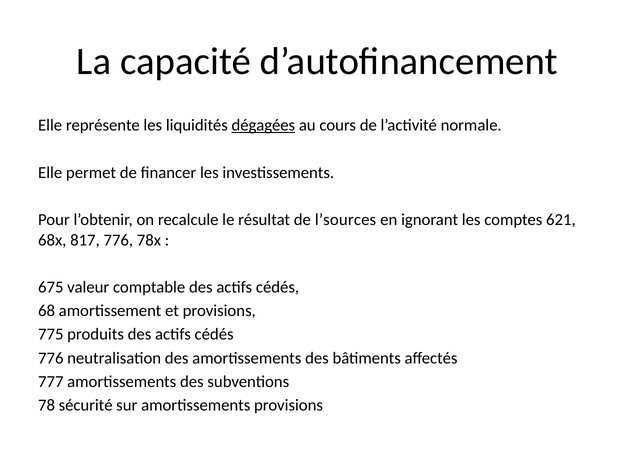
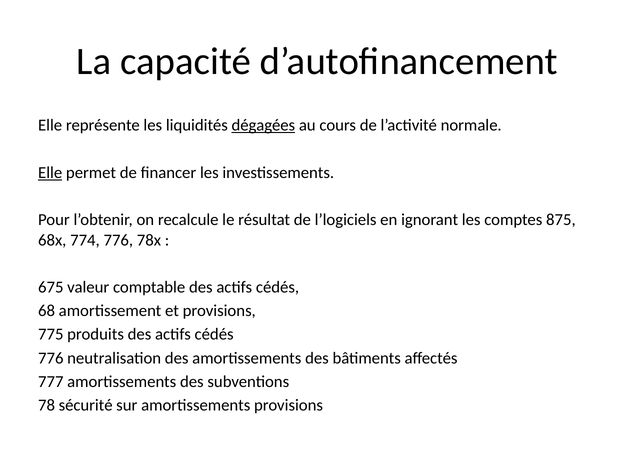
Elle underline: none -> present (50, 173)
l’sources: l’sources -> l’logiciels (346, 220)
621: 621 -> 875 (561, 220)
817: 817 -> 774 (85, 240)
